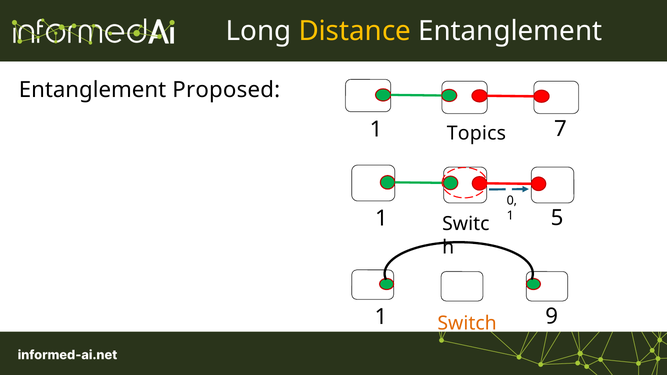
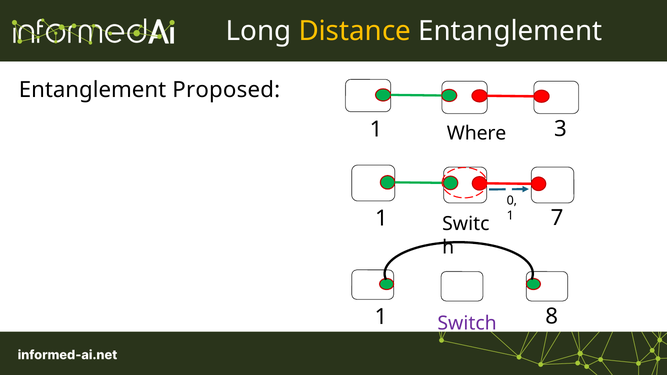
7: 7 -> 3 (560, 129)
Topics: Topics -> Where (477, 134)
5: 5 -> 7 (557, 218)
9: 9 -> 8 (552, 317)
Switch colour: orange -> purple (467, 324)
